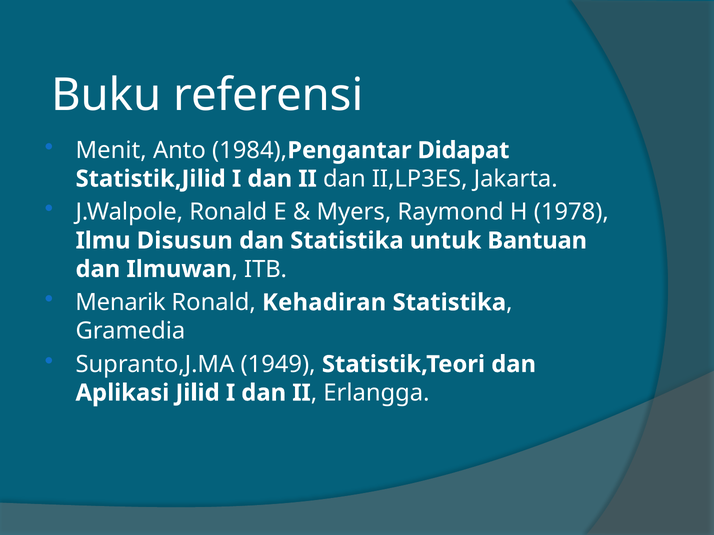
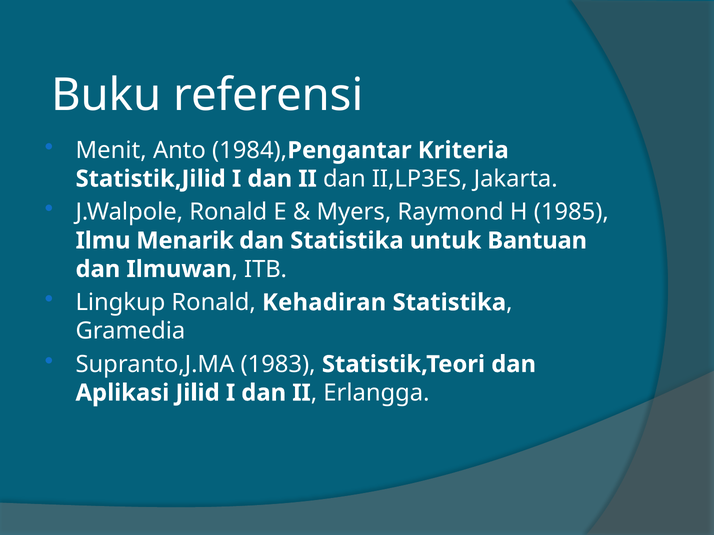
Didapat: Didapat -> Kriteria (463, 150)
1978: 1978 -> 1985 (571, 212)
Disusun: Disusun -> Menarik (185, 241)
Menarik: Menarik -> Lingkup (120, 303)
1949: 1949 -> 1983 (278, 365)
